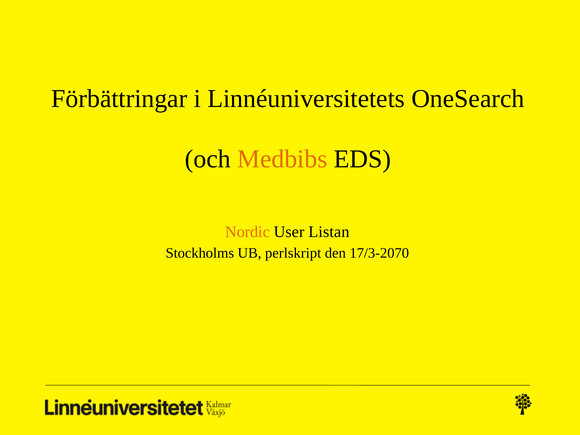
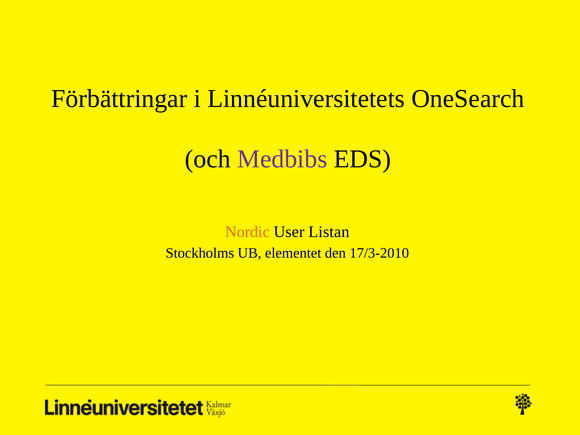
Medbibs colour: orange -> purple (282, 159)
perlskript: perlskript -> elementet (293, 253)
17/3-2070: 17/3-2070 -> 17/3-2010 (379, 253)
